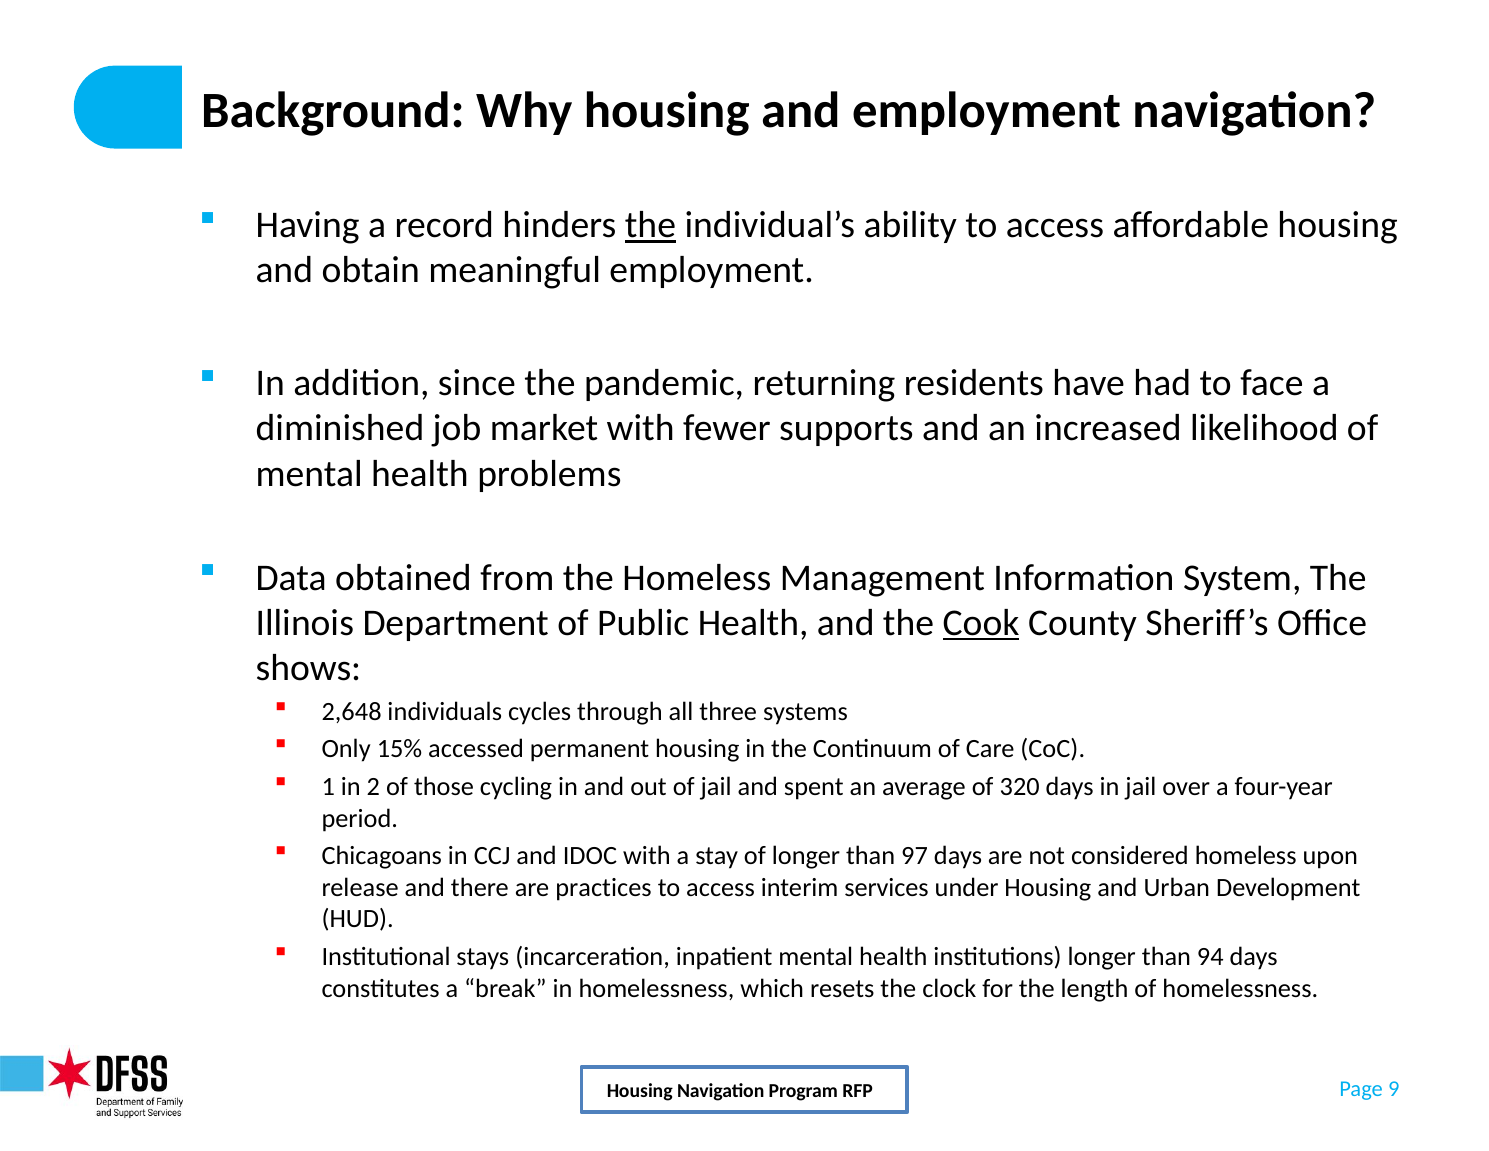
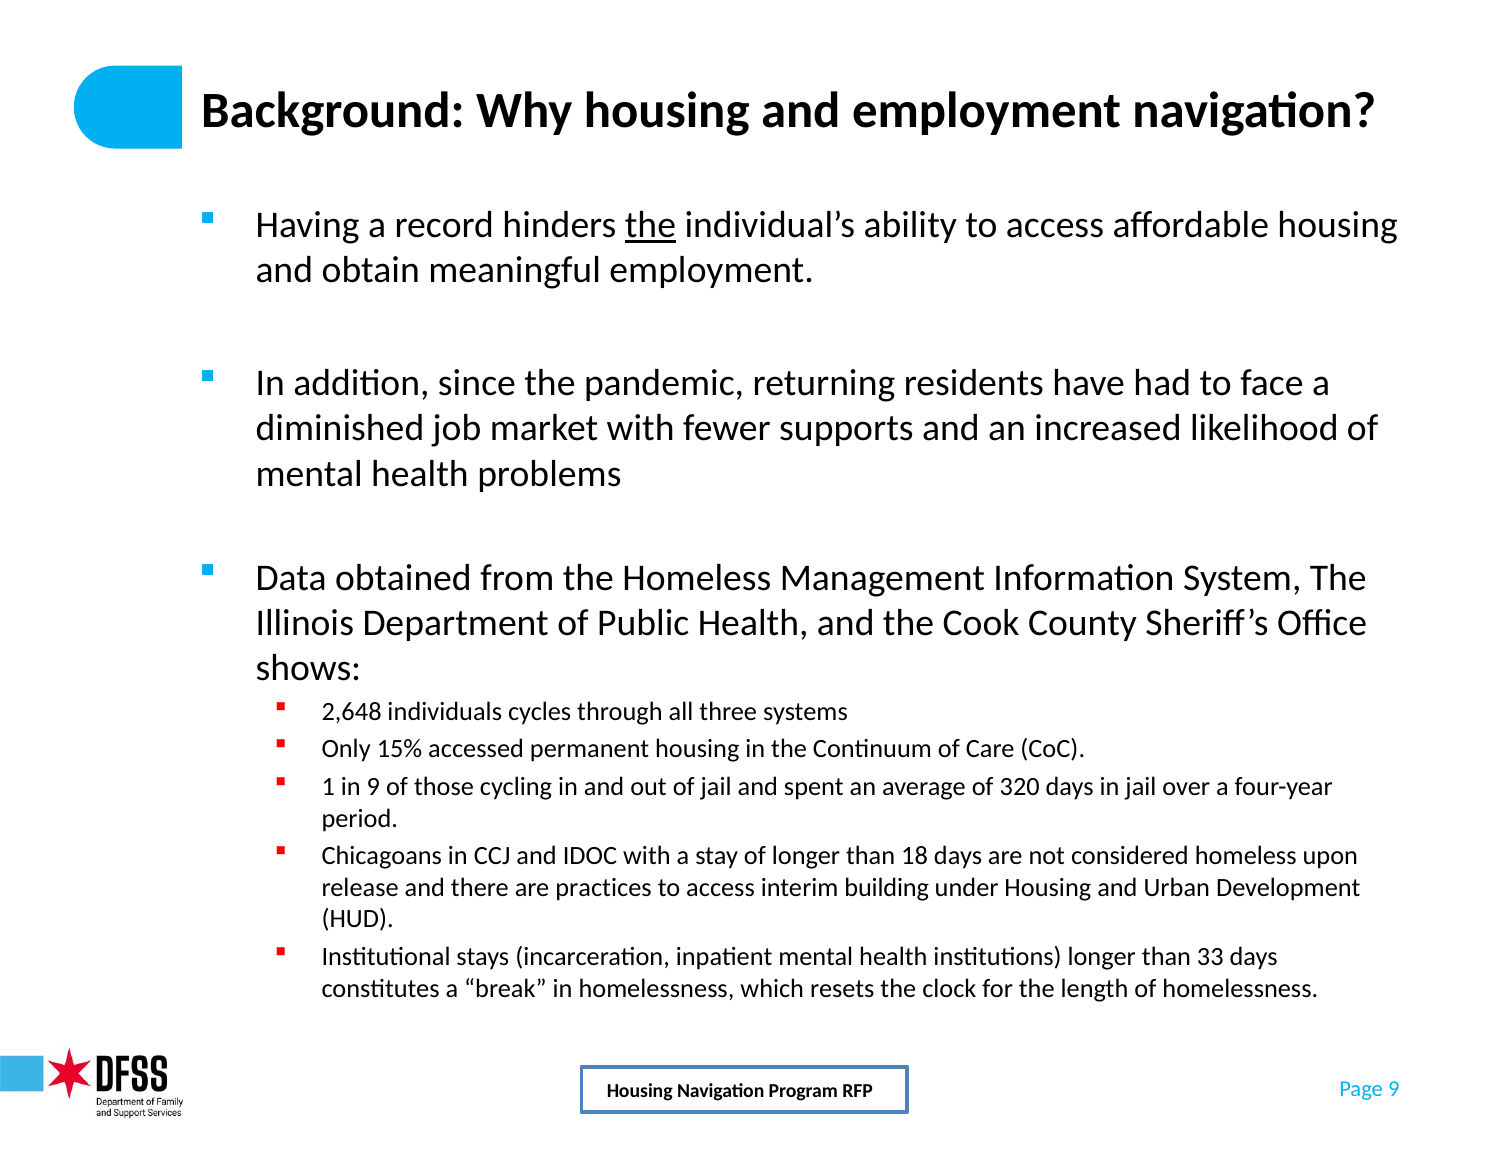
Cook underline: present -> none (981, 623)
in 2: 2 -> 9 (373, 786)
97: 97 -> 18 (915, 856)
services: services -> building (887, 887)
94: 94 -> 33 (1210, 957)
